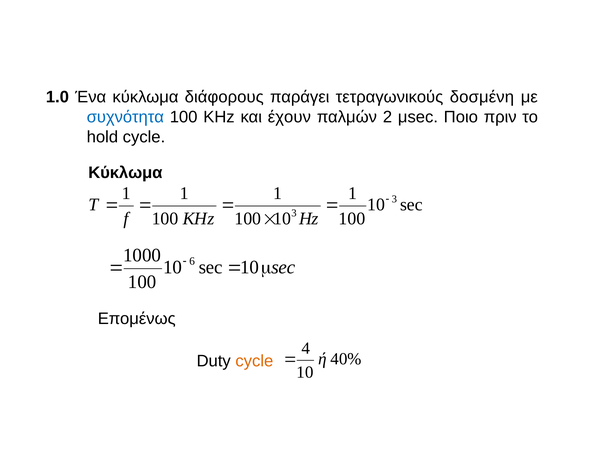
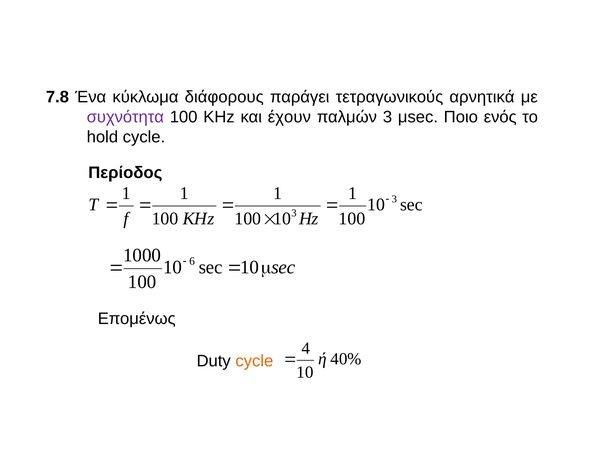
1.0: 1.0 -> 7.8 (57, 97)
δοσμένη: δοσμένη -> αρνητικά (482, 97)
συχνότητα colour: blue -> purple (125, 117)
παλμών 2: 2 -> 3 (387, 117)
πριν: πριν -> ενός (500, 117)
Κύκλωμα: Κύκλωμα -> Περίοδος (125, 172)
